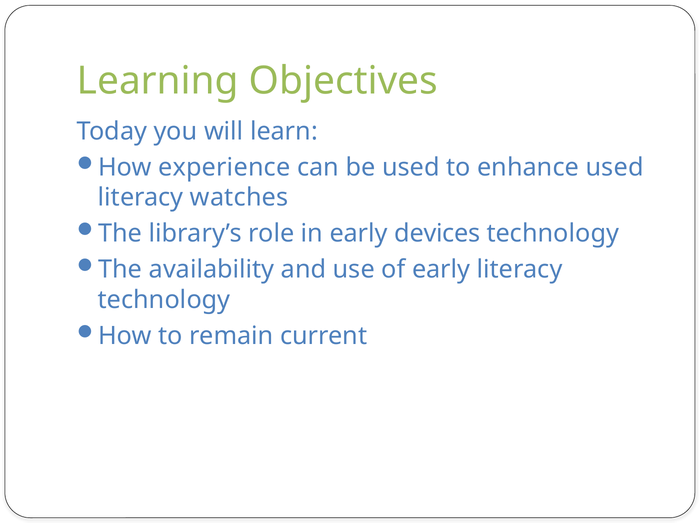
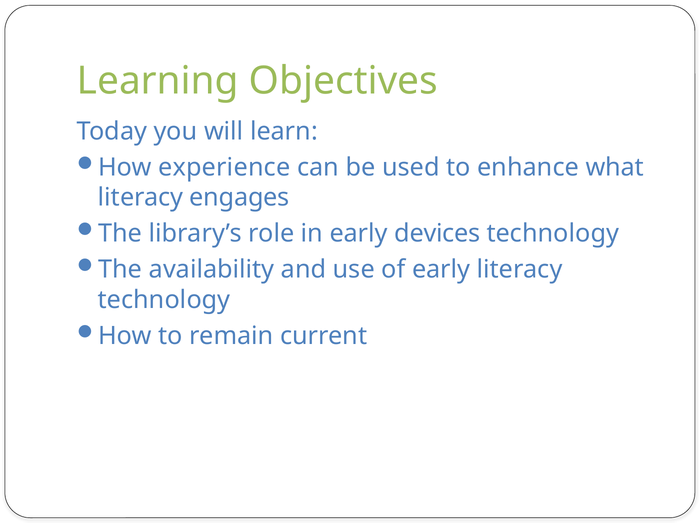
enhance used: used -> what (615, 167)
watches: watches -> engages (239, 197)
